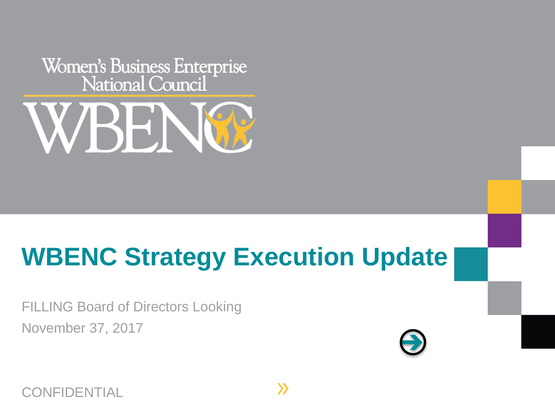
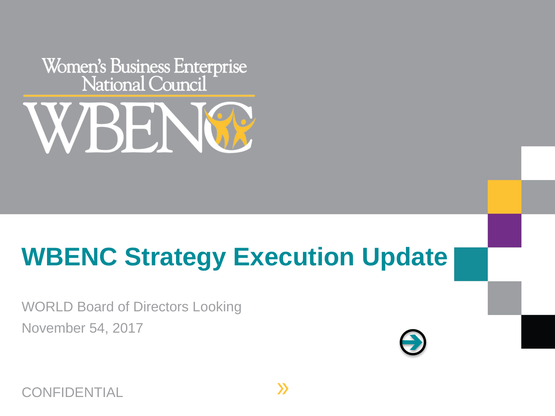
FILLING: FILLING -> WORLD (47, 307)
37: 37 -> 54 (99, 328)
